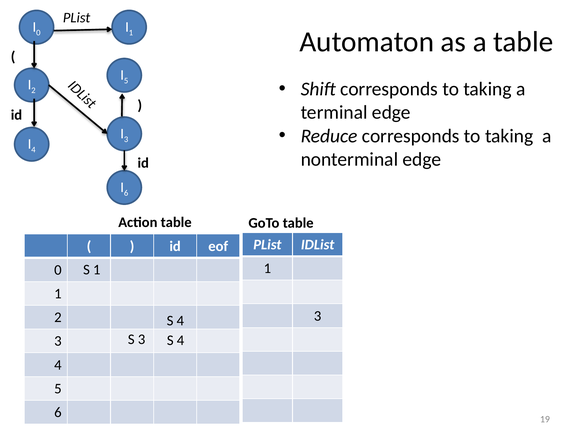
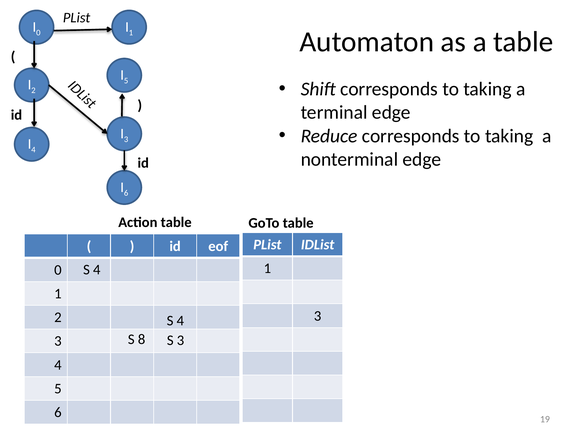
1: 1 -> 4 (97, 269)
S 3: 3 -> 8 (142, 339)
4: 4 -> 3 (181, 340)
